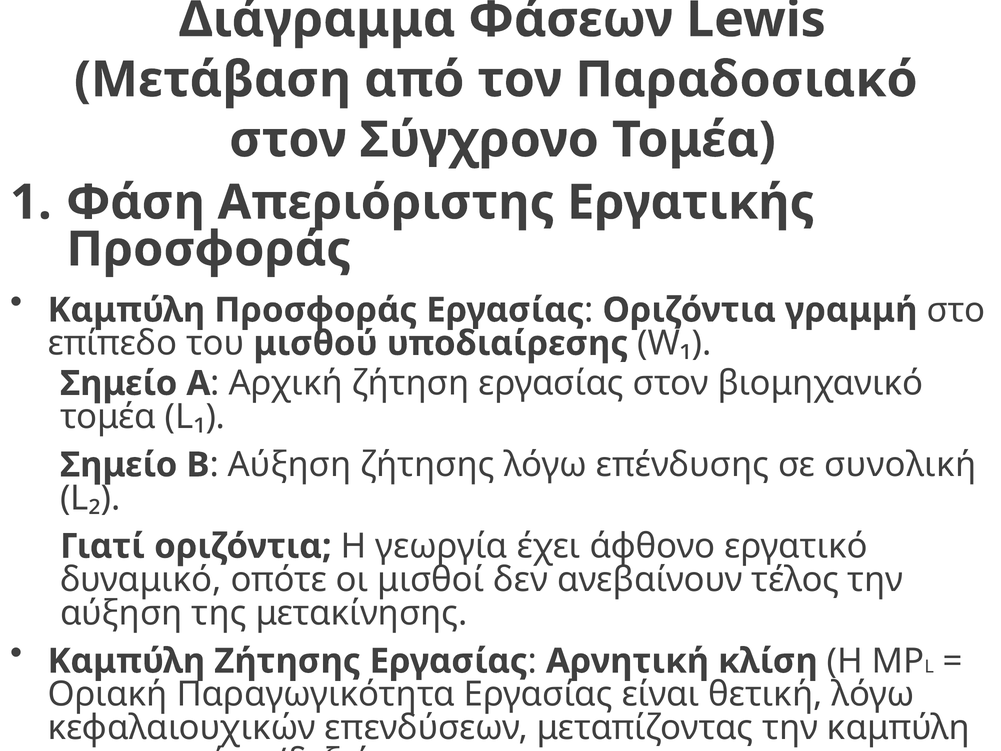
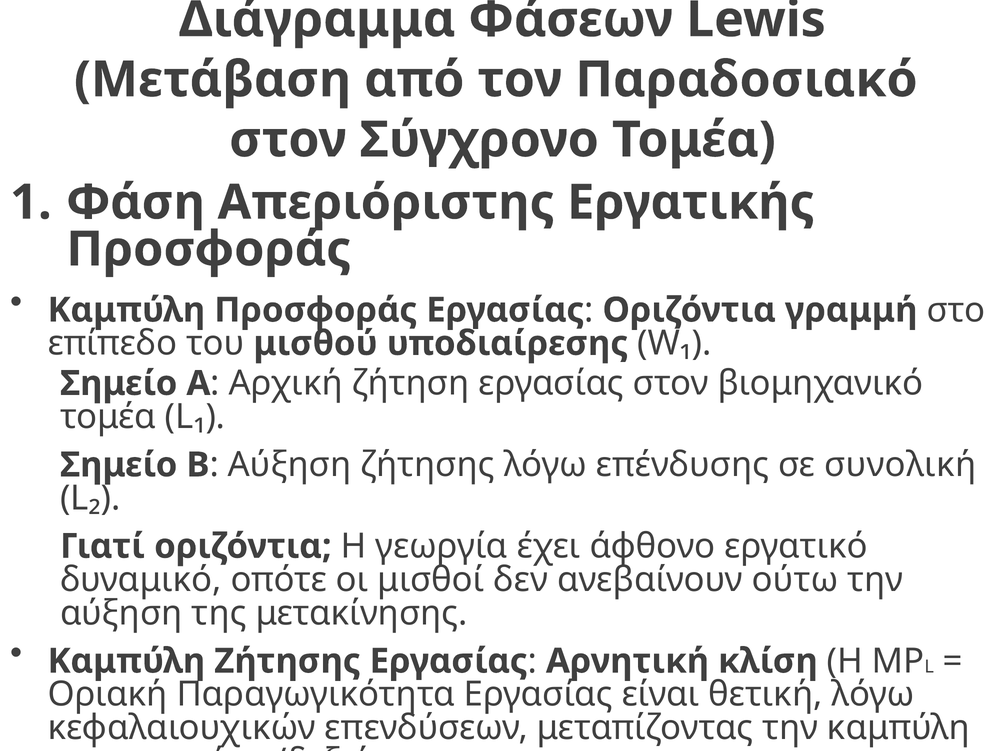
τέλος: τέλος -> ούτω (795, 580)
